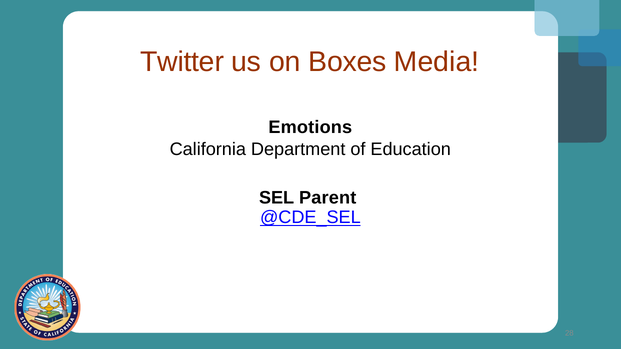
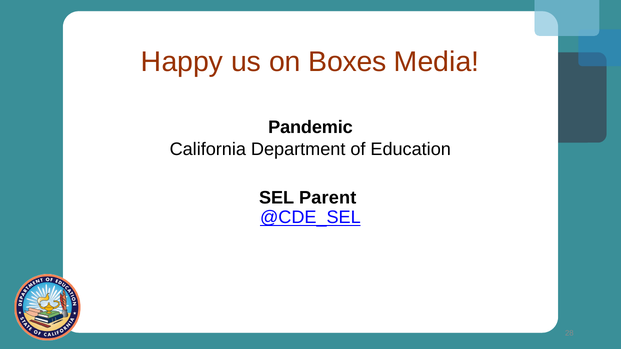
Twitter: Twitter -> Happy (182, 62)
Emotions: Emotions -> Pandemic (310, 127)
